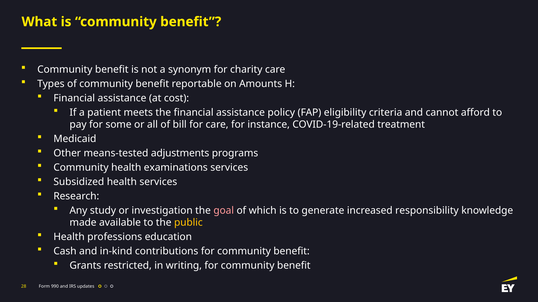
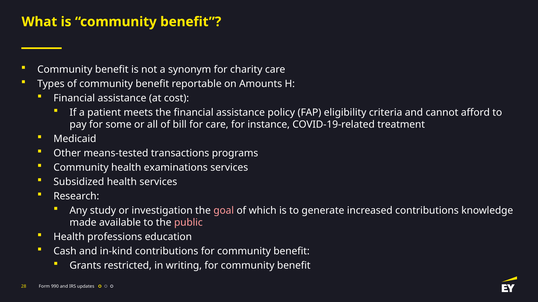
adjustments: adjustments -> transactions (180, 153)
increased responsibility: responsibility -> contributions (427, 211)
public colour: yellow -> pink (188, 223)
